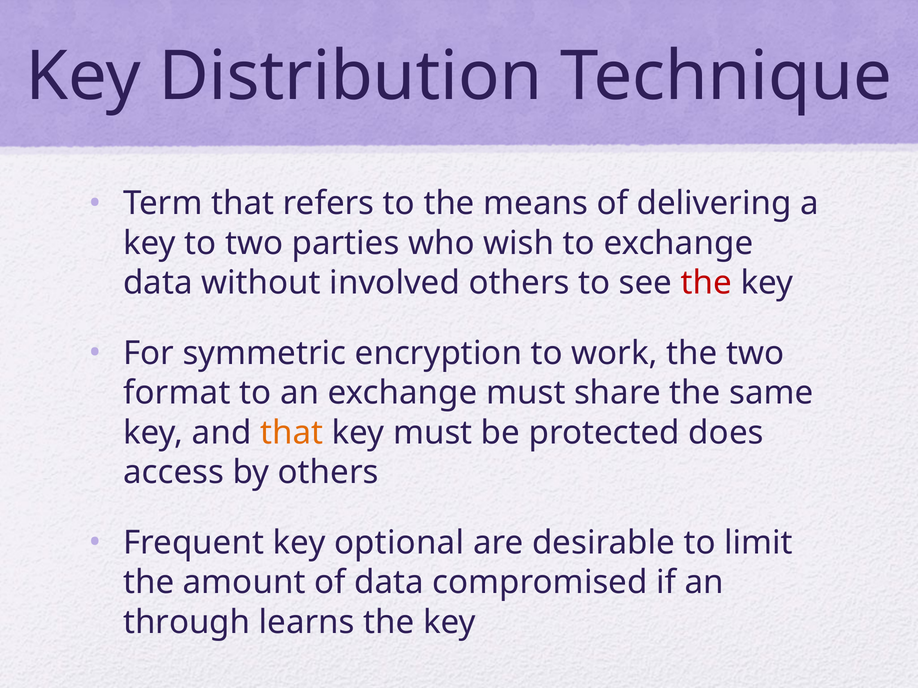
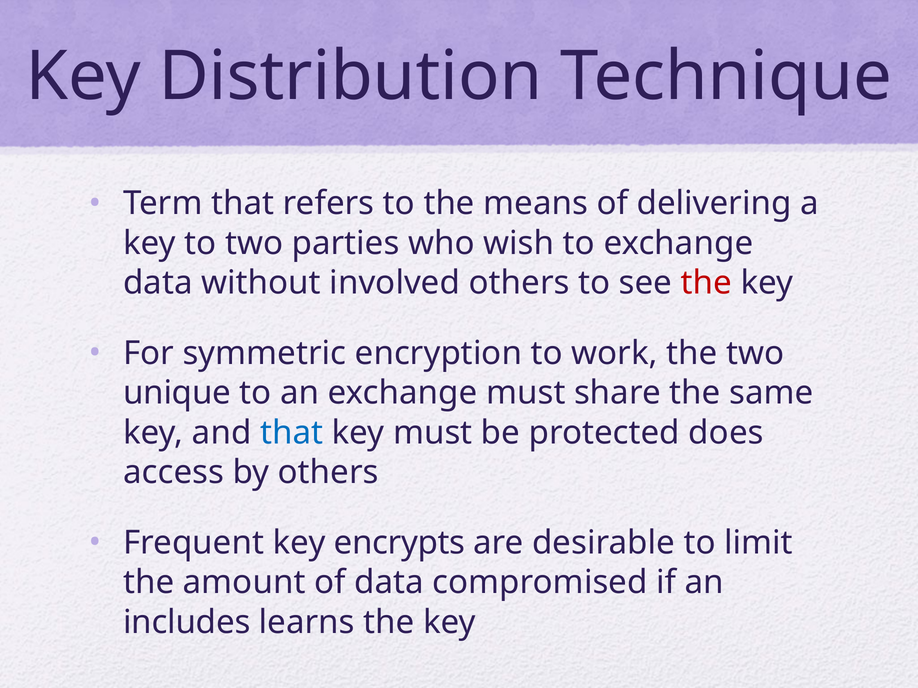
format: format -> unique (177, 393)
that colour: orange -> blue (292, 433)
optional: optional -> encrypts (400, 543)
through: through -> includes (187, 623)
